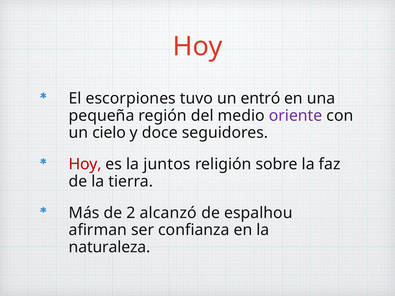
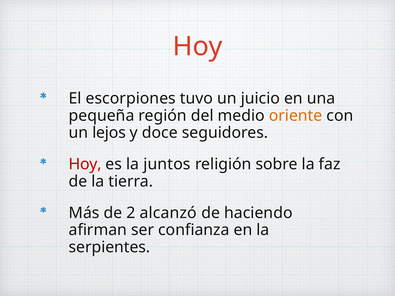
entró: entró -> juicio (260, 99)
oriente colour: purple -> orange (296, 116)
cielo: cielo -> lejos (109, 133)
espalhou: espalhou -> haciendo (258, 213)
naturaleza: naturaleza -> serpientes (109, 247)
